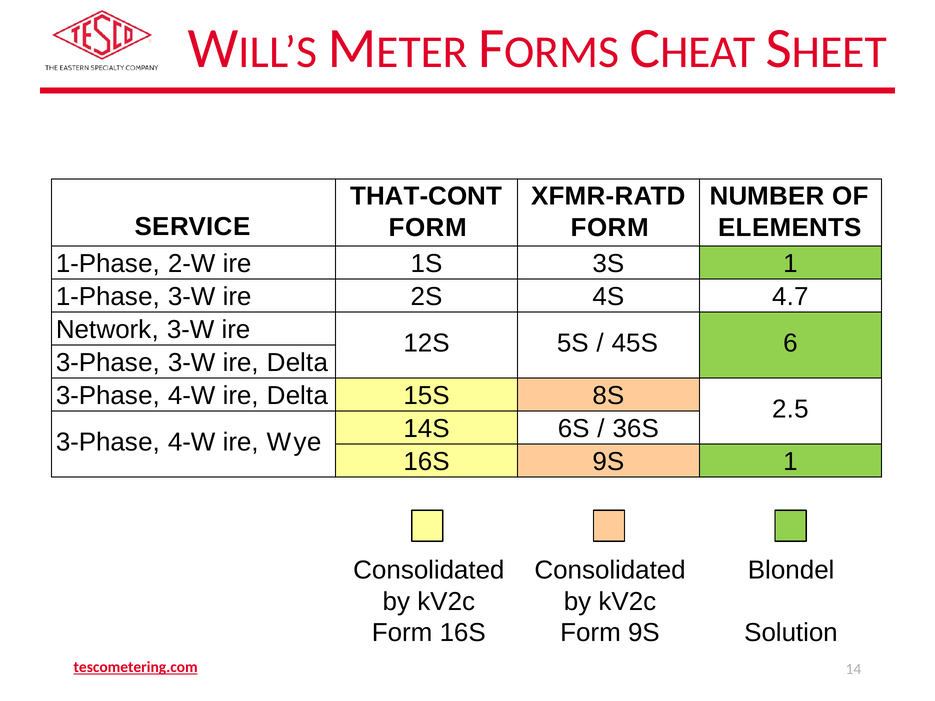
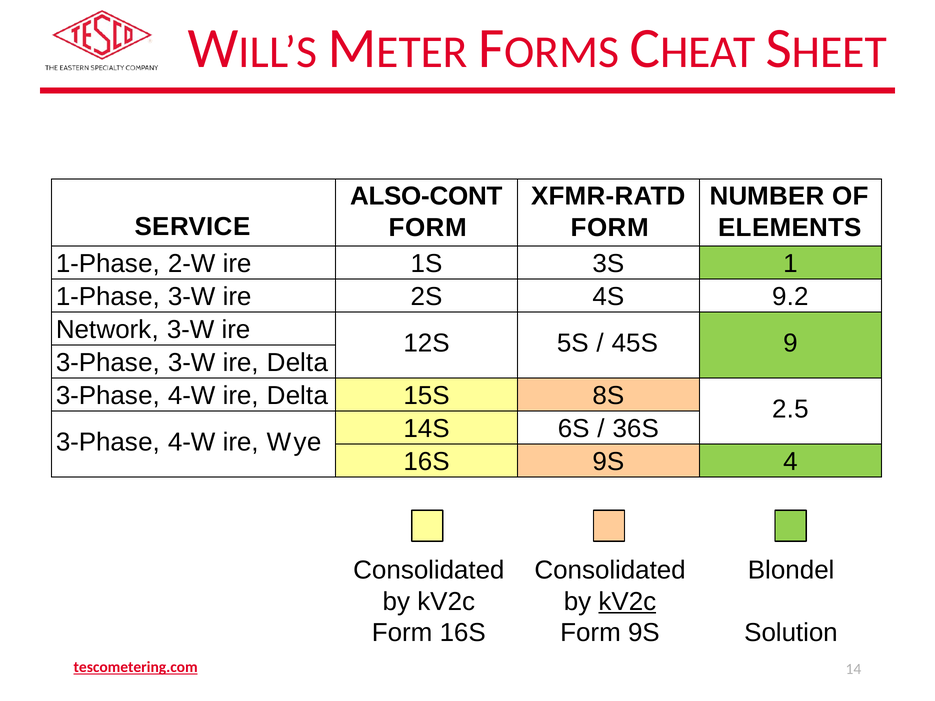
THAT-CONT: THAT-CONT -> ALSO-CONT (426, 196)
4.7: 4.7 -> 9.2 (790, 297)
6: 6 -> 9 (790, 343)
9S 1: 1 -> 4 (790, 462)
kV2c underline: none -> present (627, 602)
